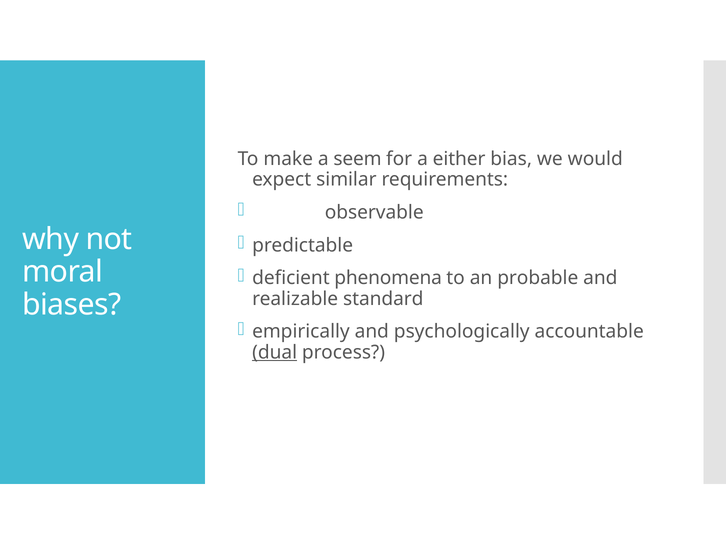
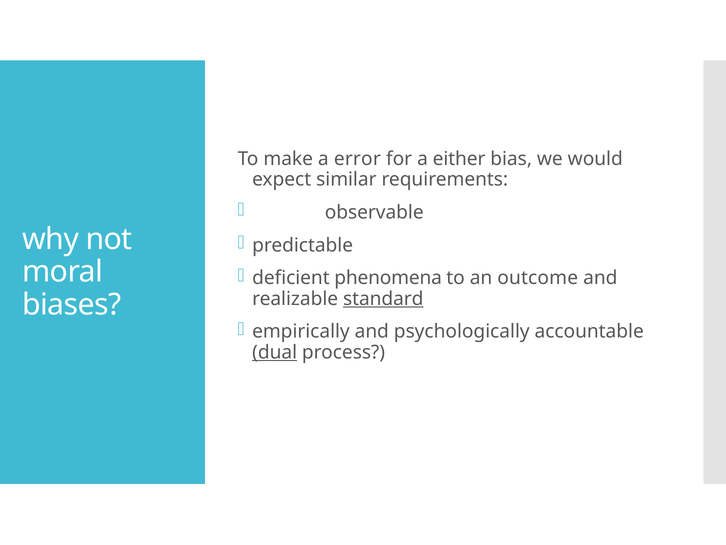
seem: seem -> error (357, 159)
probable: probable -> outcome (538, 278)
standard underline: none -> present (383, 298)
